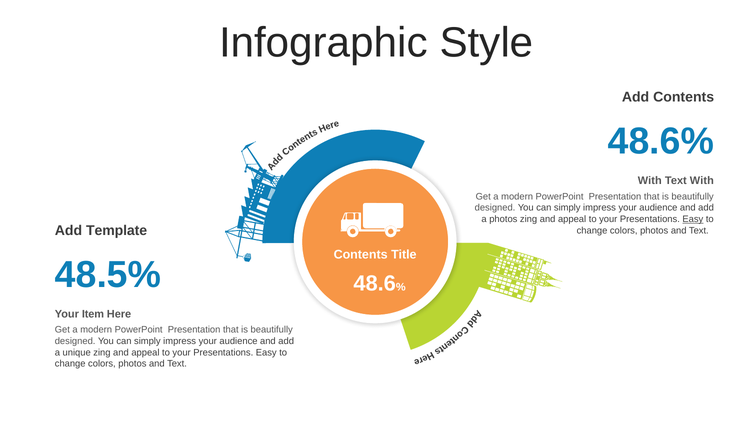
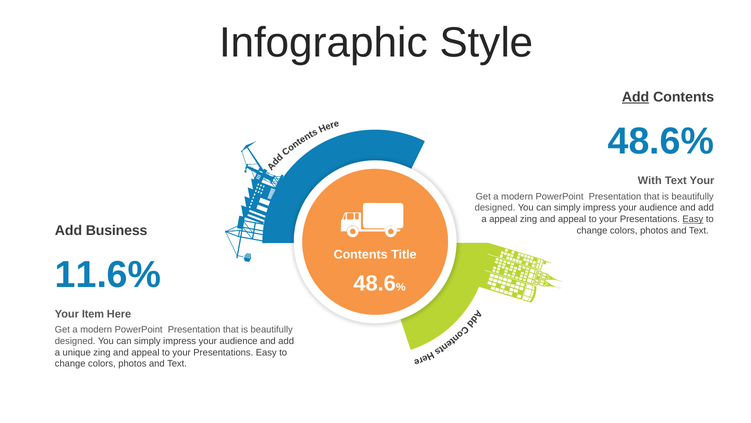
Add underline: none -> present (636, 97)
Text With: With -> Your (702, 180)
a photos: photos -> appeal (503, 219)
Template: Template -> Business (117, 230)
48.5%: 48.5% -> 11.6% (108, 274)
